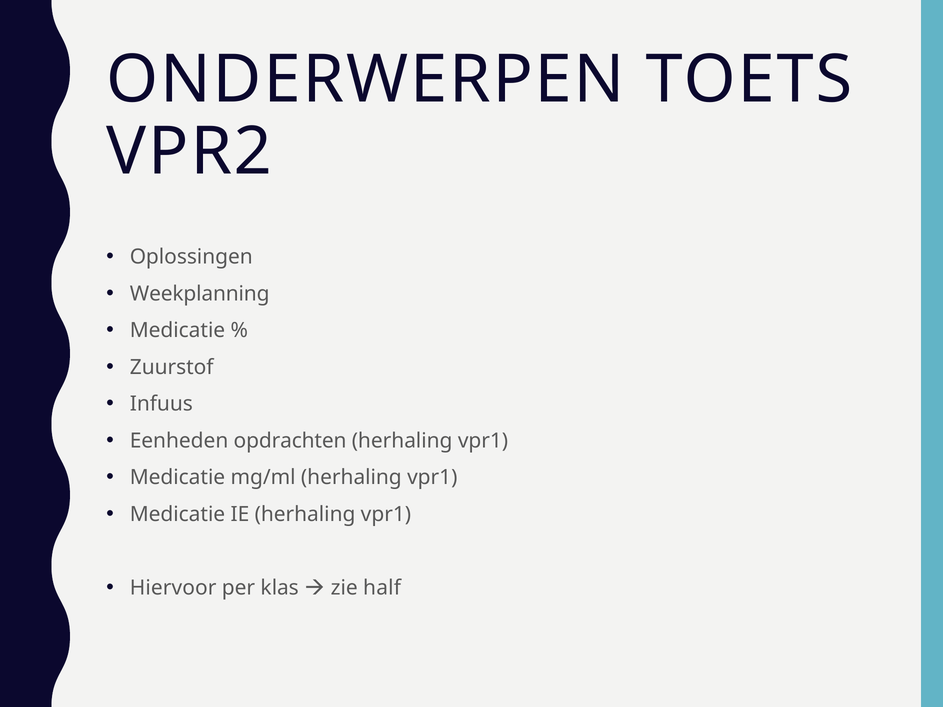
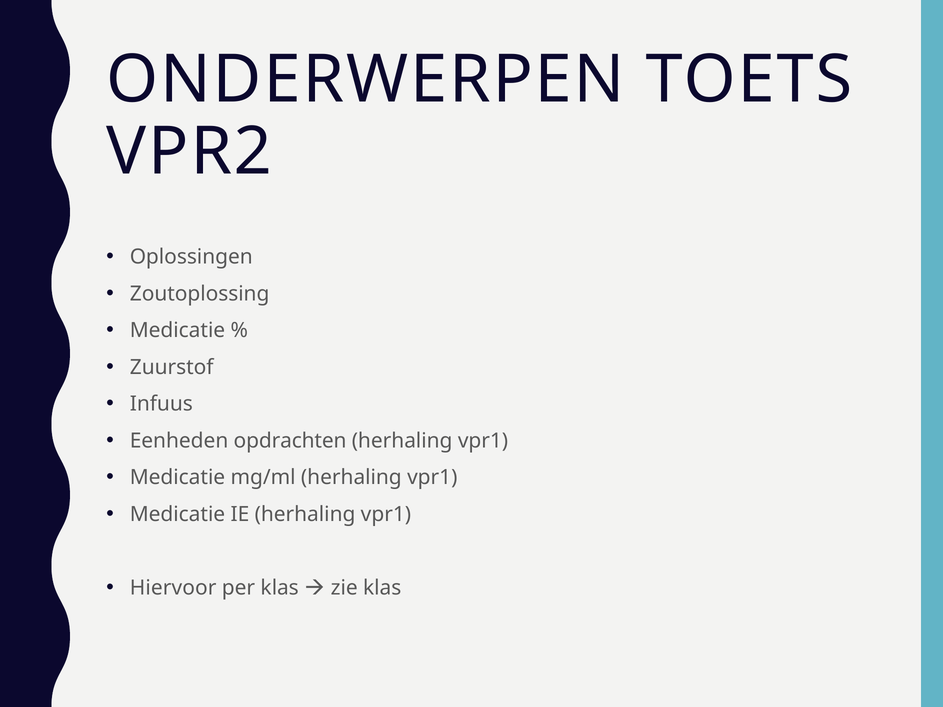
Weekplanning: Weekplanning -> Zoutoplossing (200, 294)
zie half: half -> klas (382, 588)
